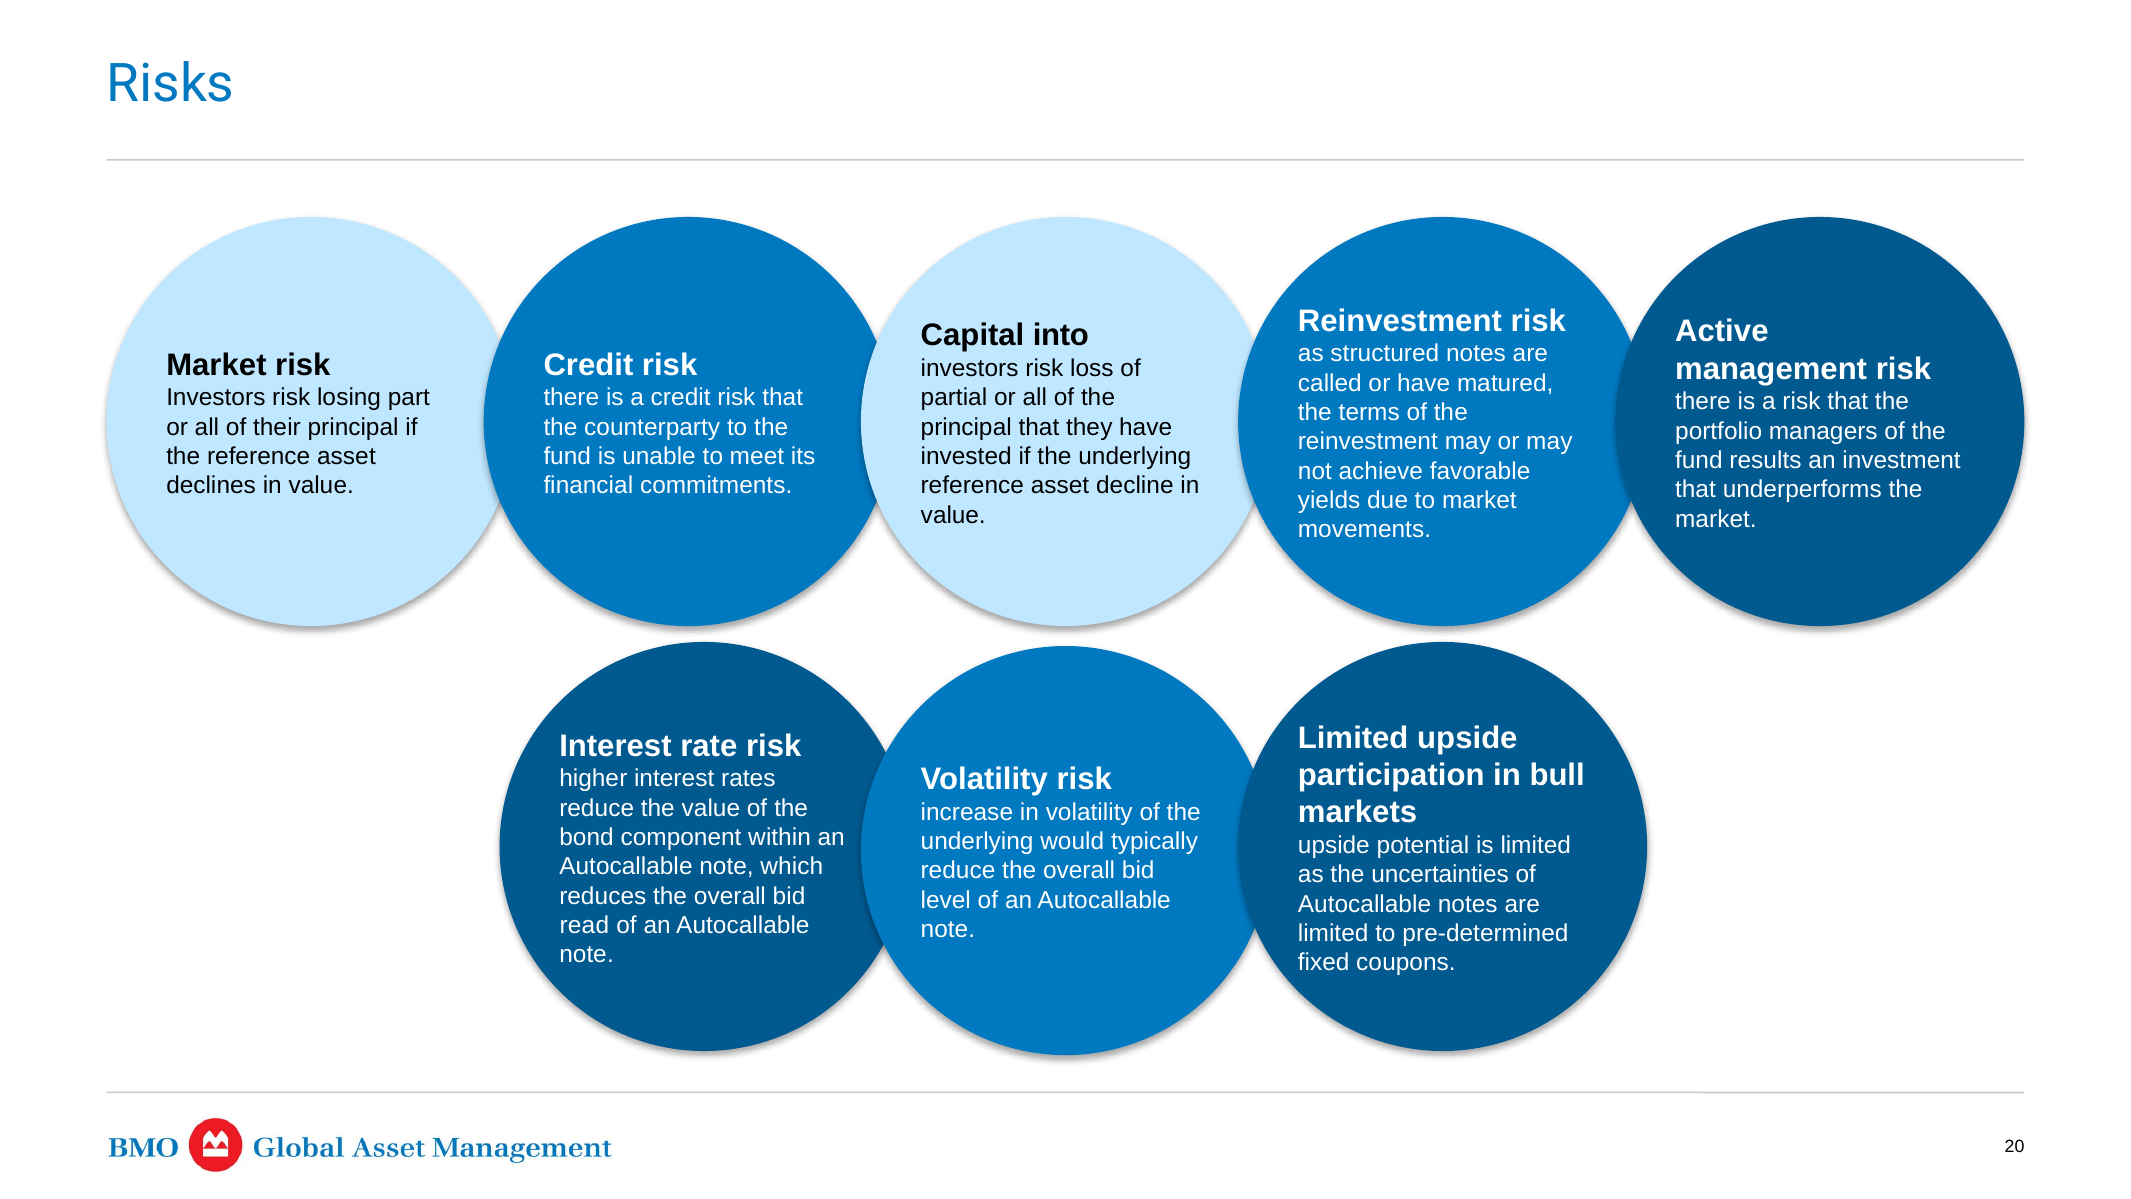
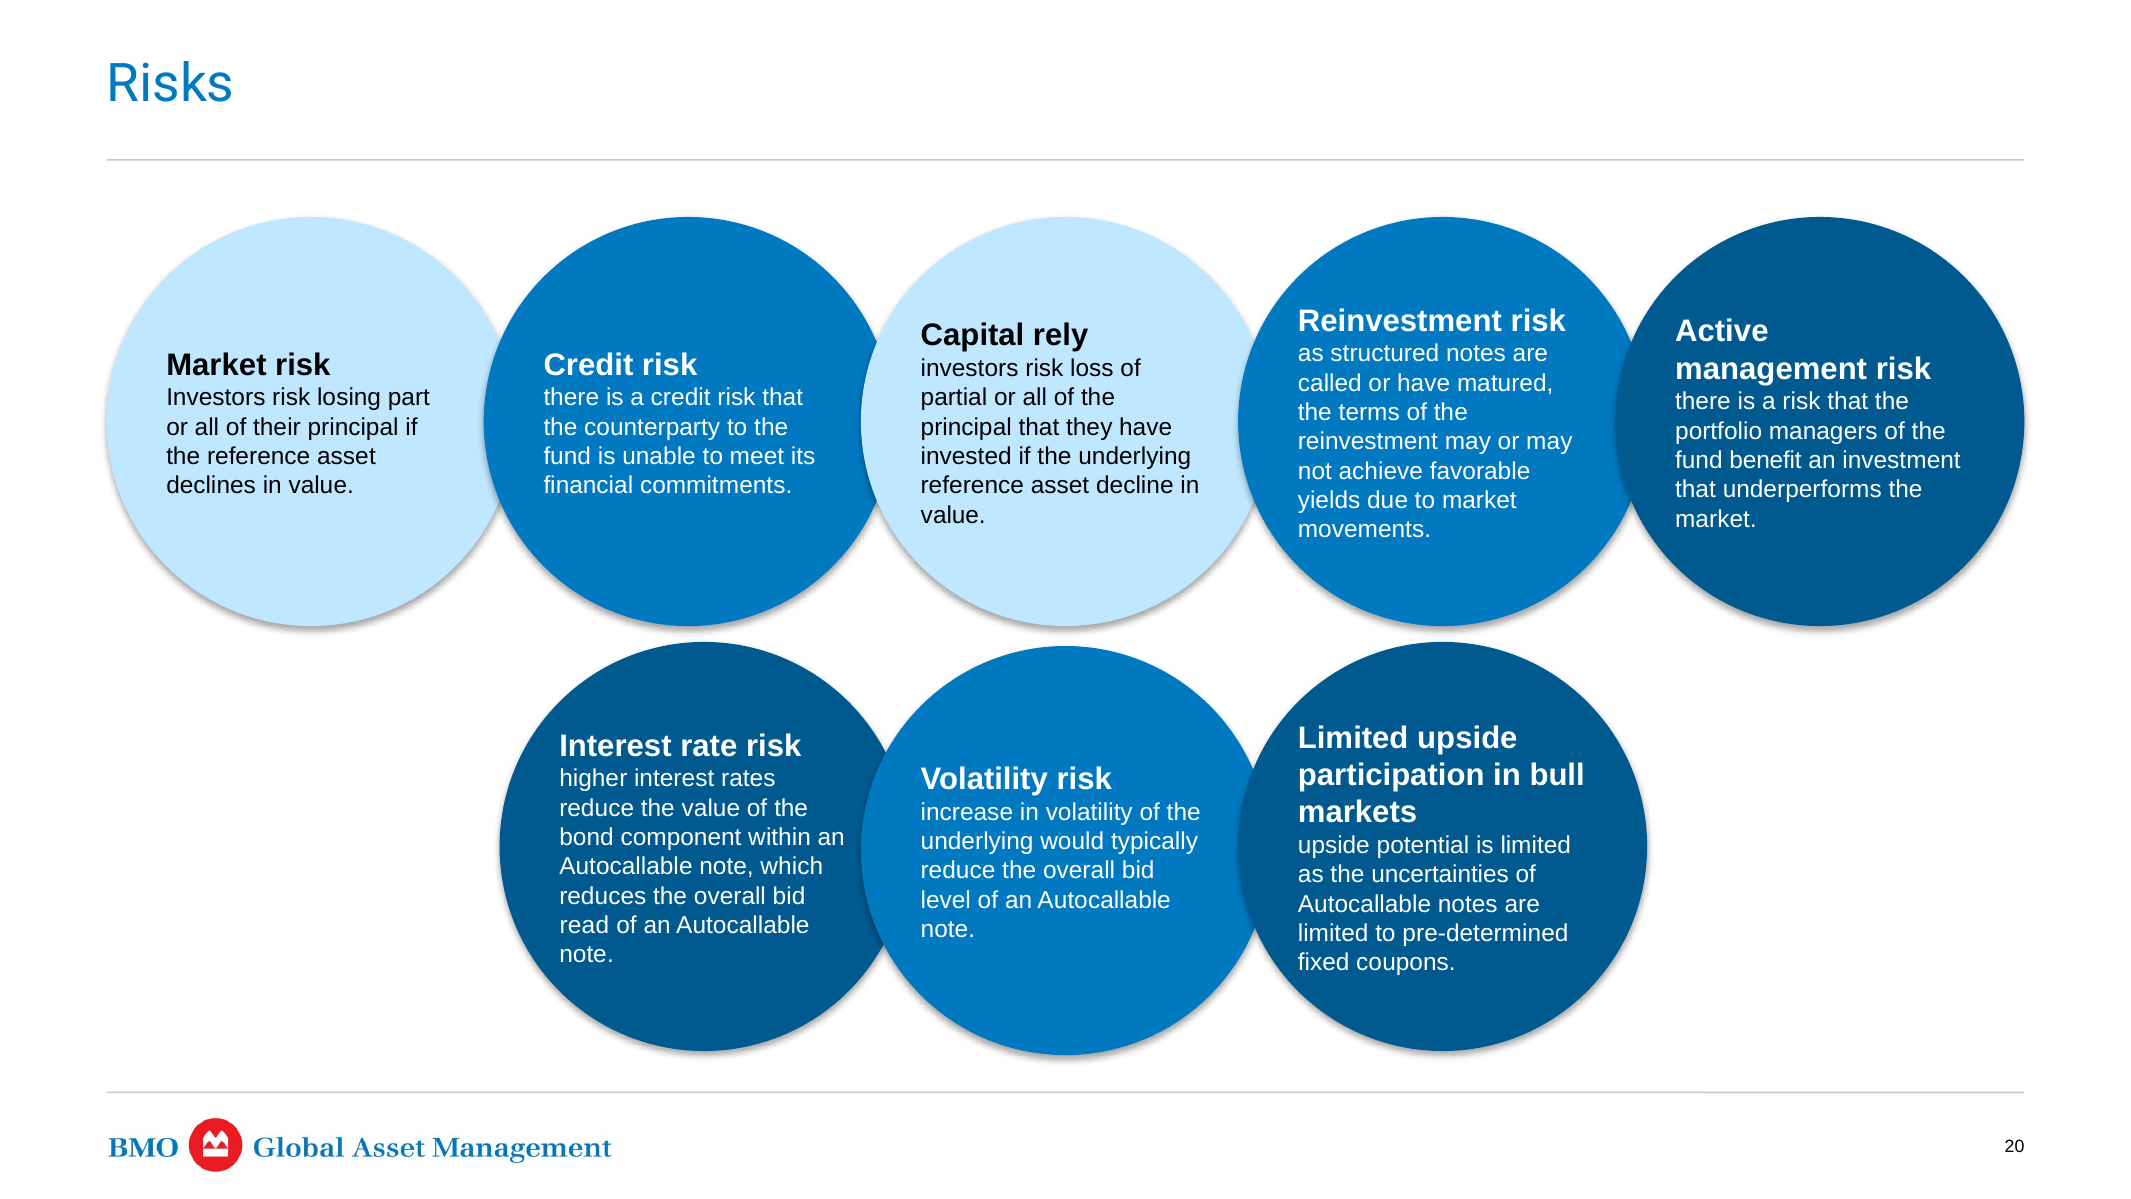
into: into -> rely (1061, 336)
results: results -> benefit (1766, 460)
